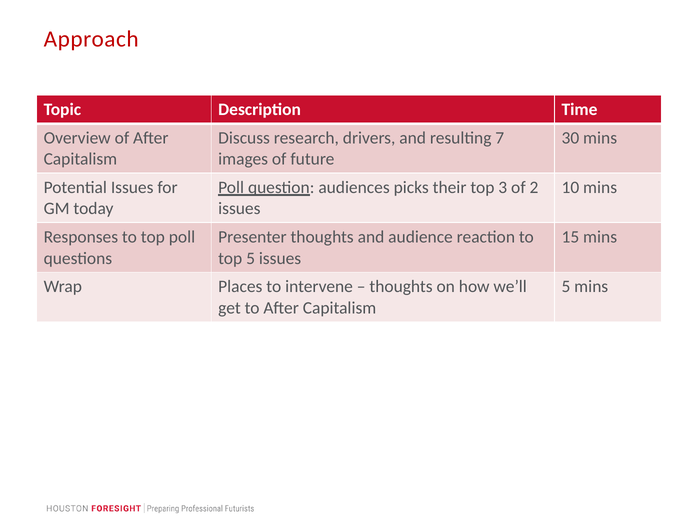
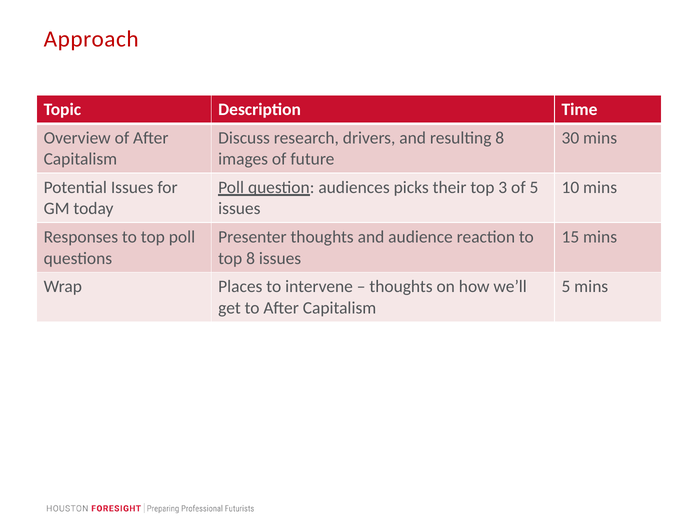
resulting 7: 7 -> 8 (500, 138)
of 2: 2 -> 5 (534, 188)
top 5: 5 -> 8 (251, 259)
